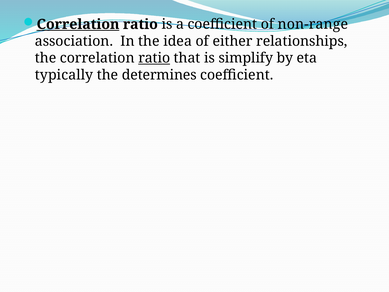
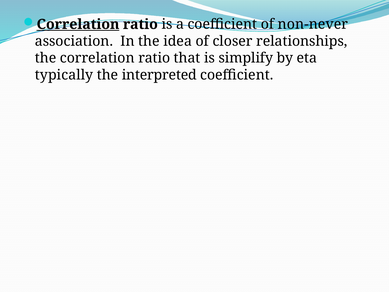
non-range: non-range -> non-never (313, 24)
either: either -> closer (233, 41)
ratio underline: present -> none (154, 58)
determines: determines -> interpreted (159, 75)
